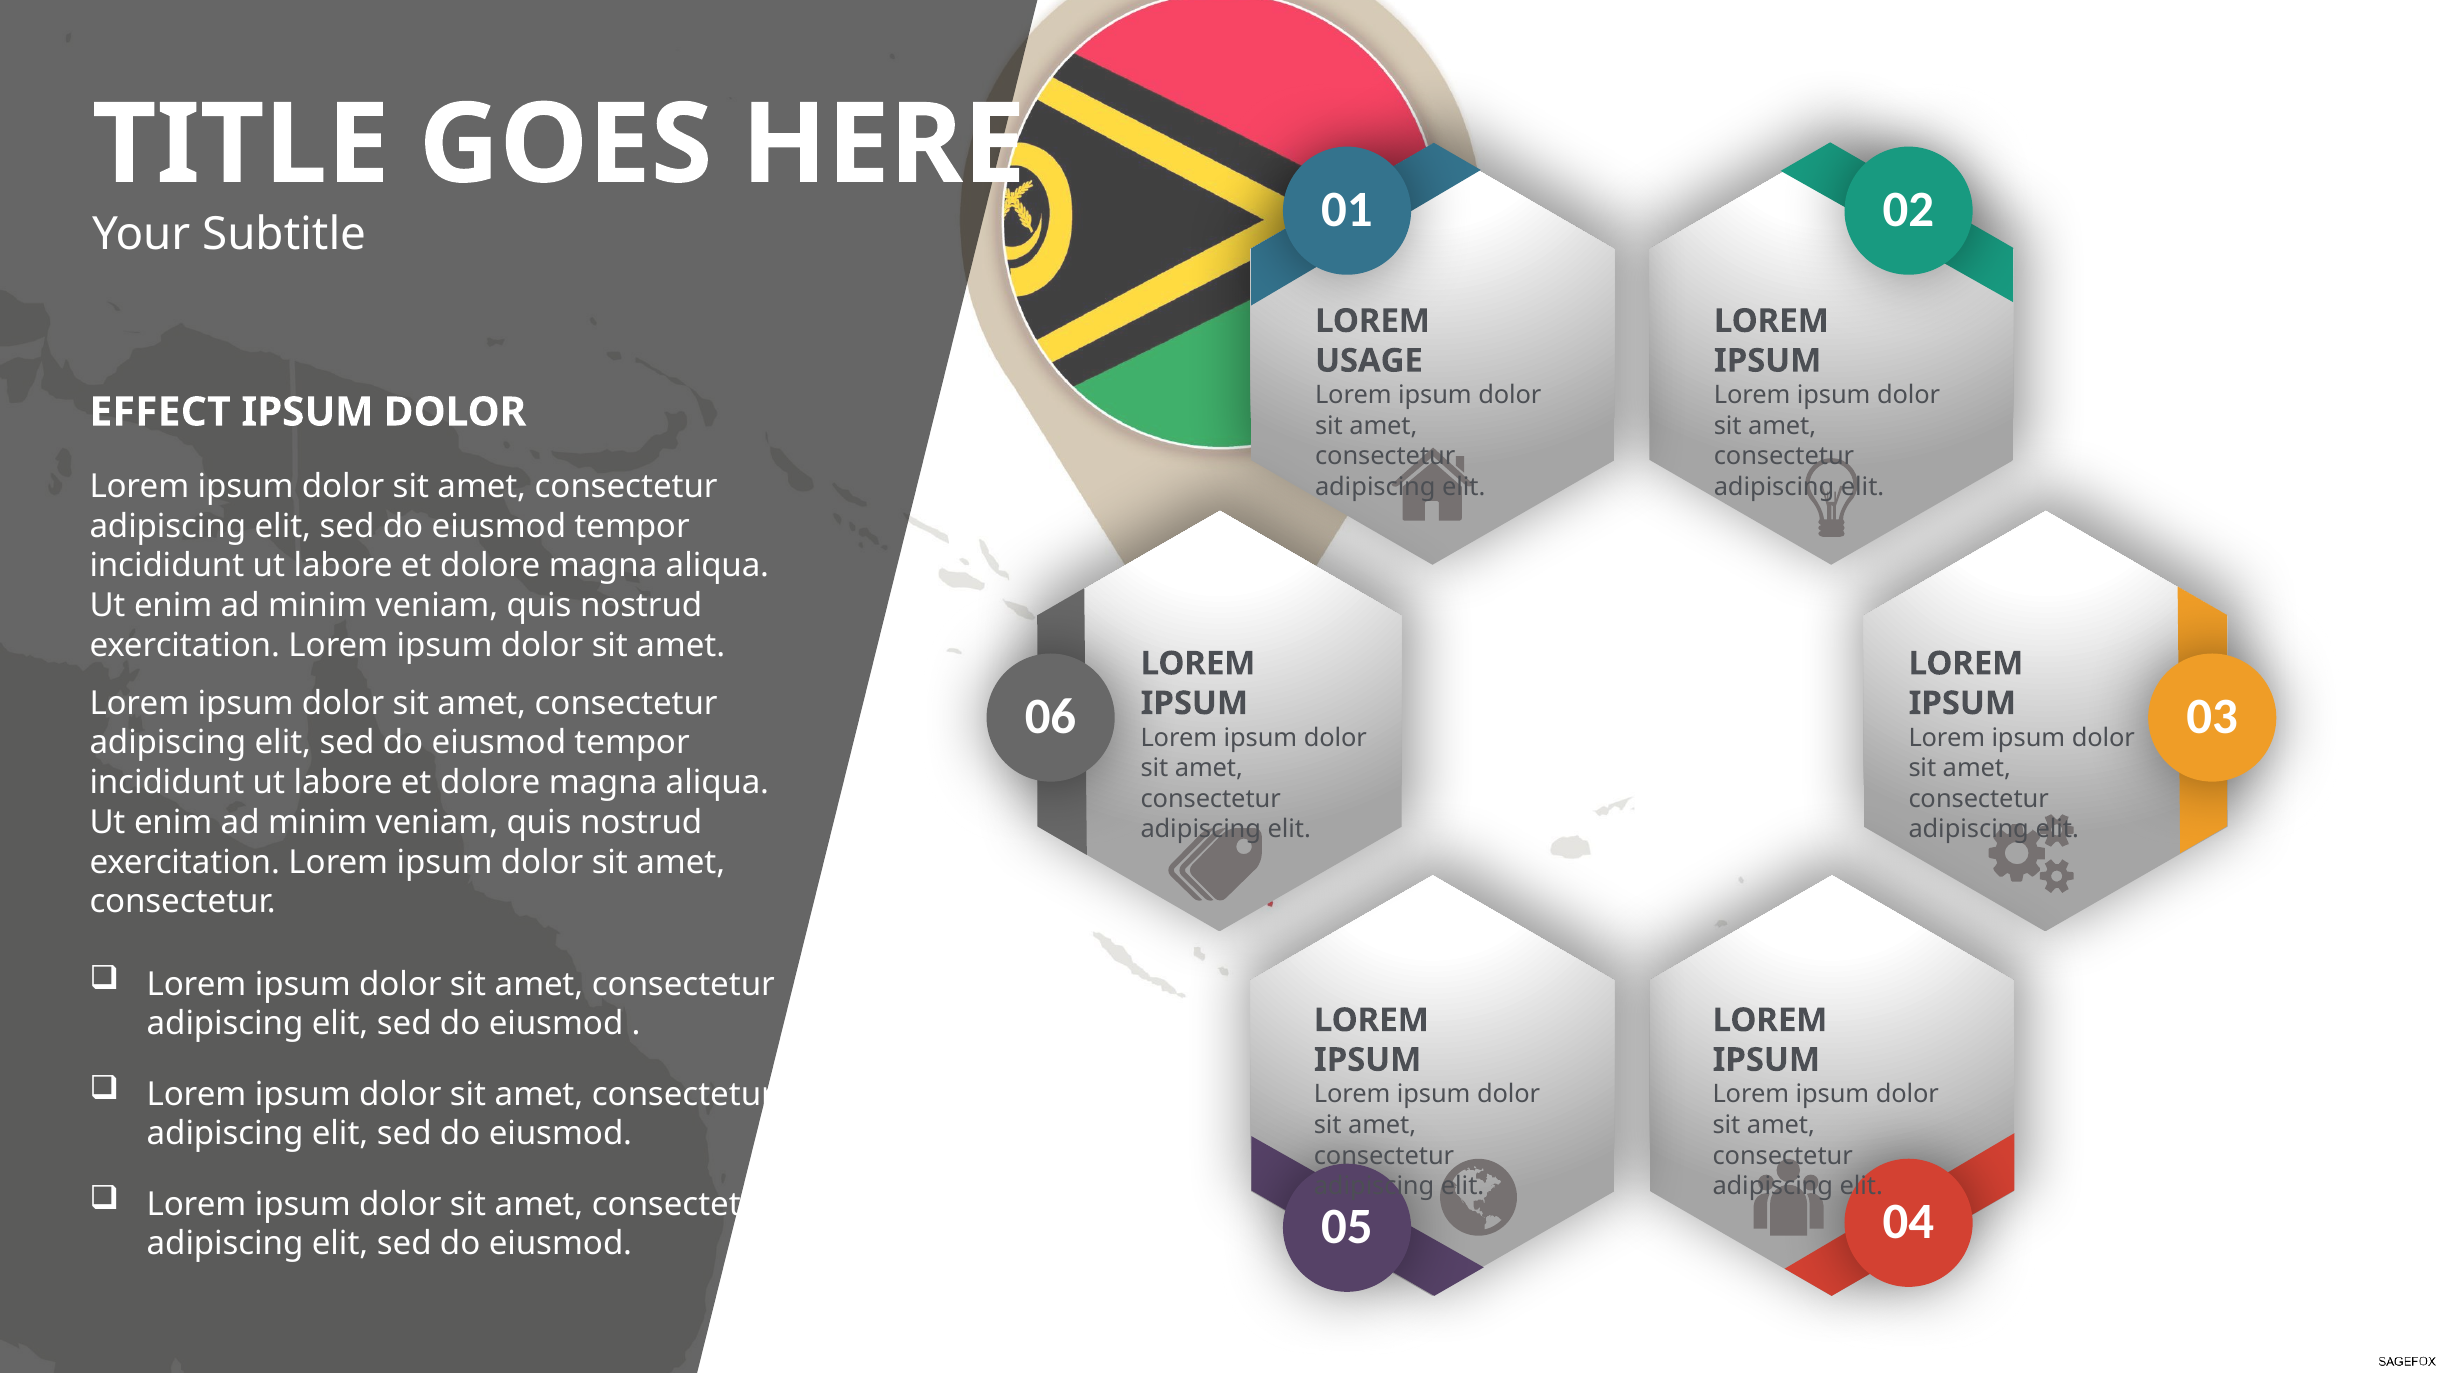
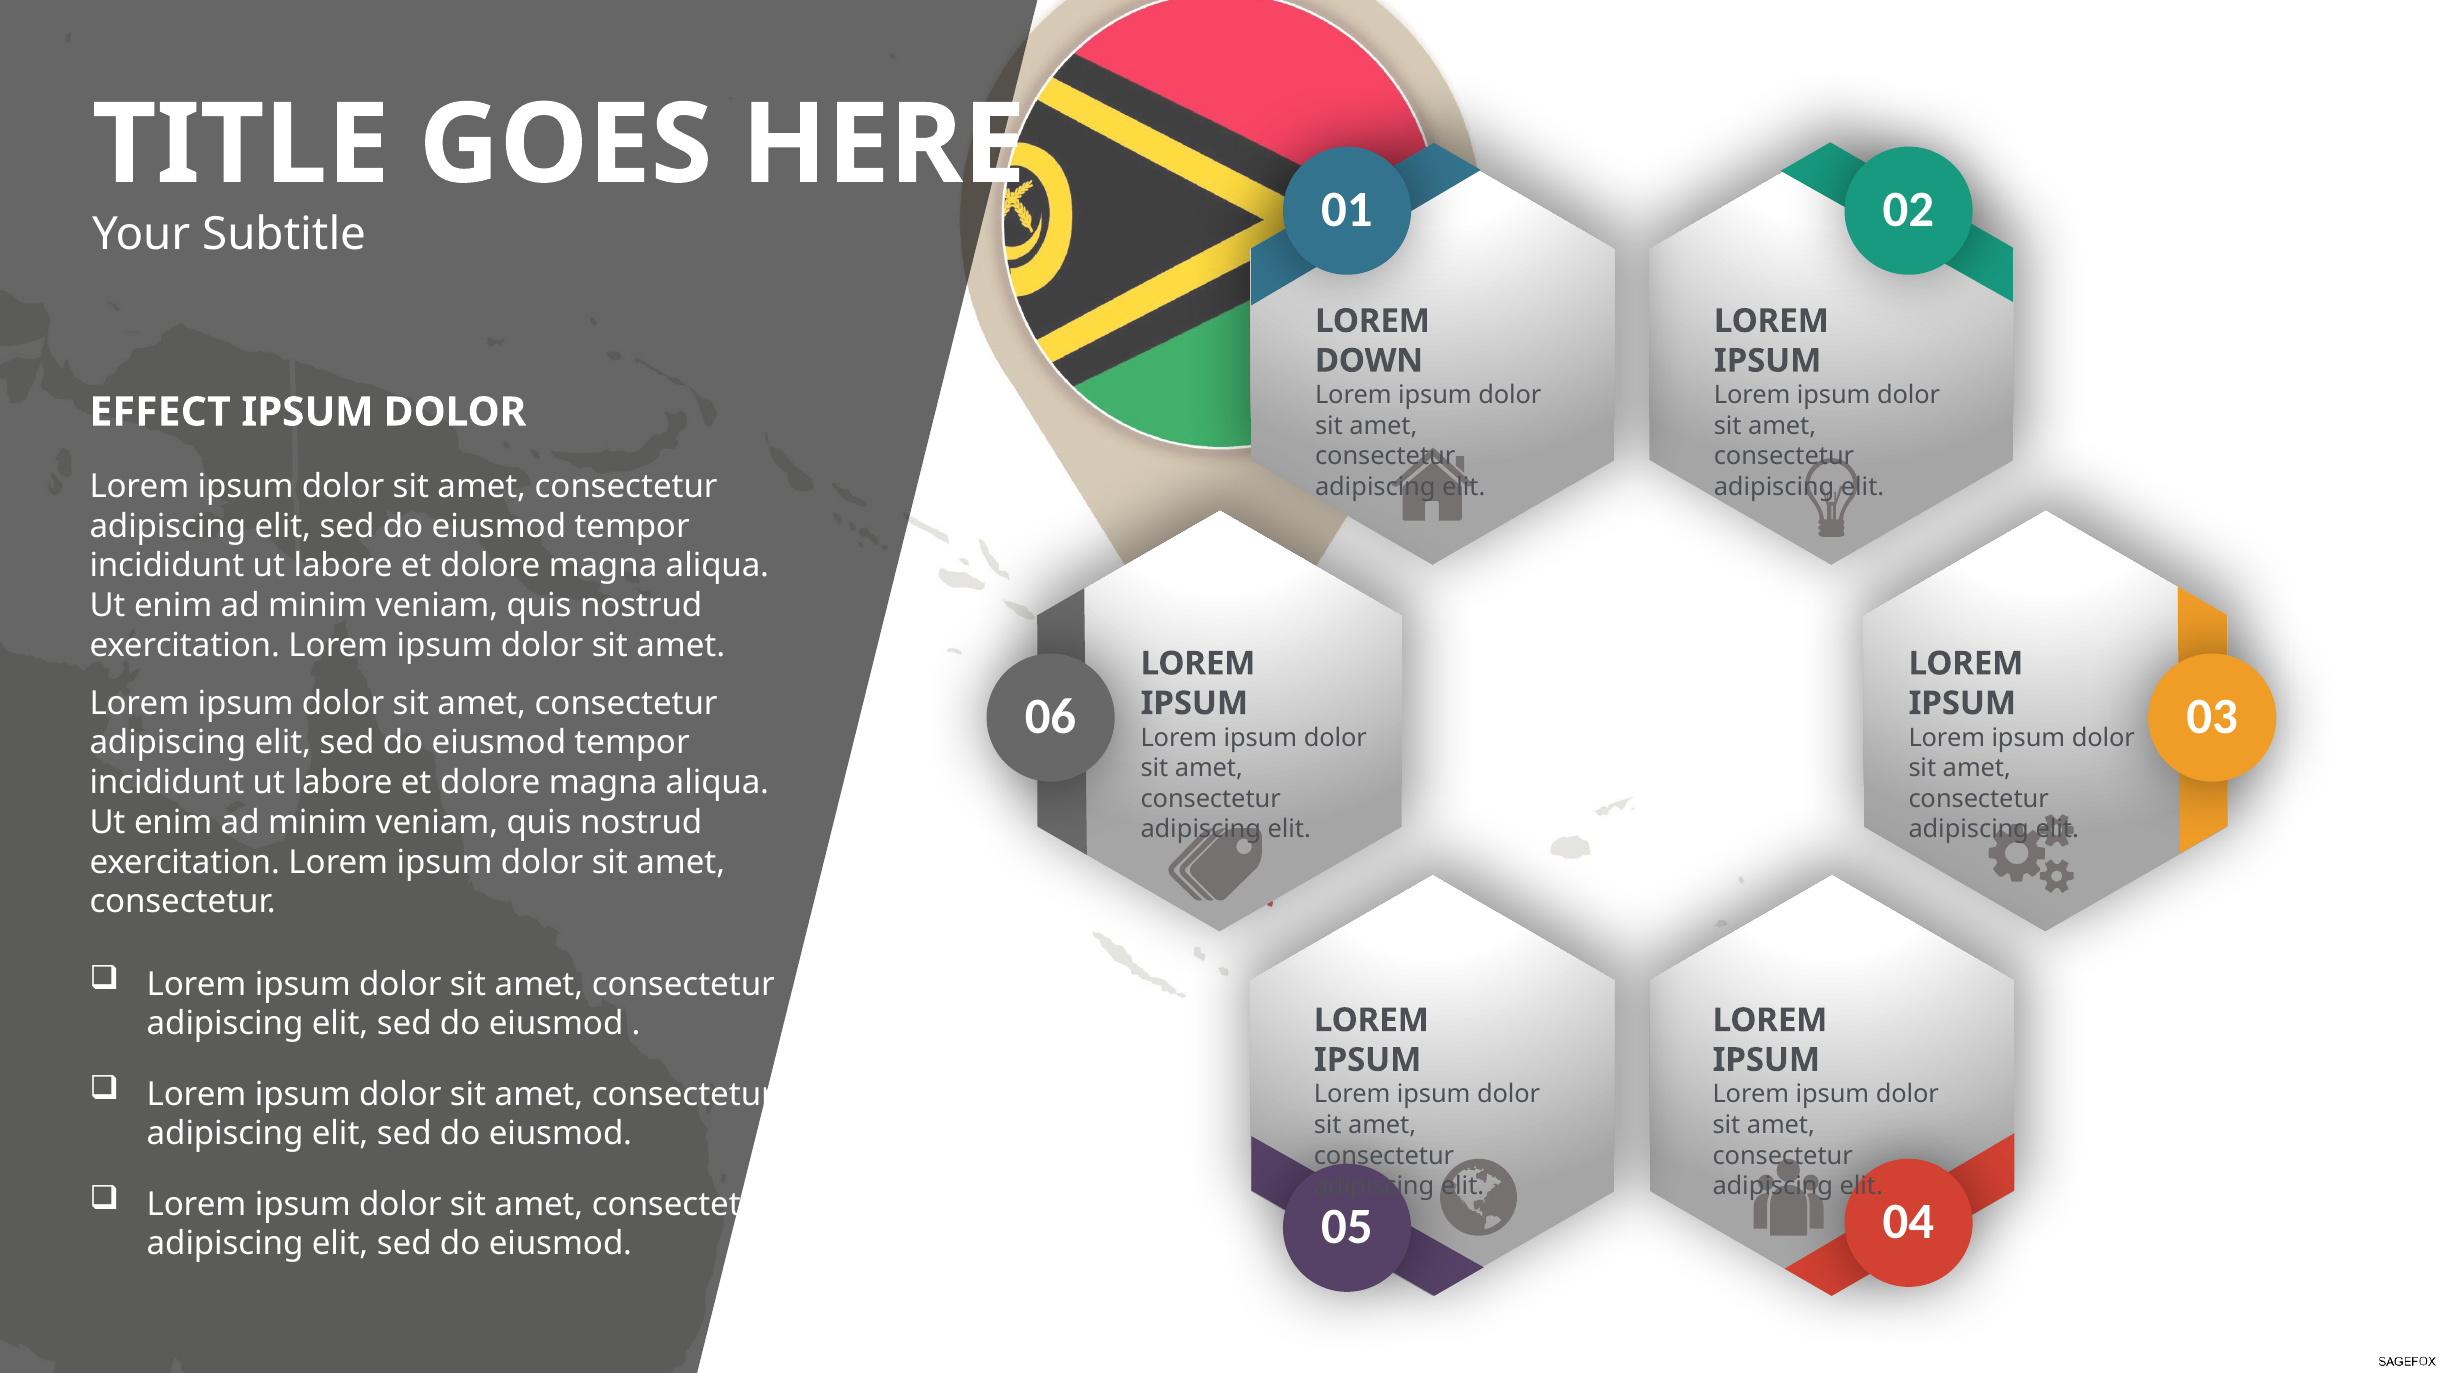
USAGE: USAGE -> DOWN (1369, 361)
